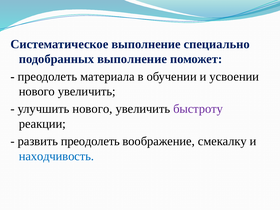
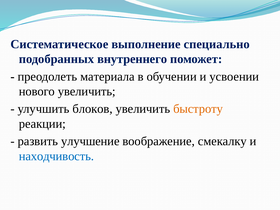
подобранных выполнение: выполнение -> внутреннего (132, 59)
улучшить нового: нового -> блоков (93, 109)
быстроту colour: purple -> orange (198, 109)
развить преодолеть: преодолеть -> улучшение (90, 141)
